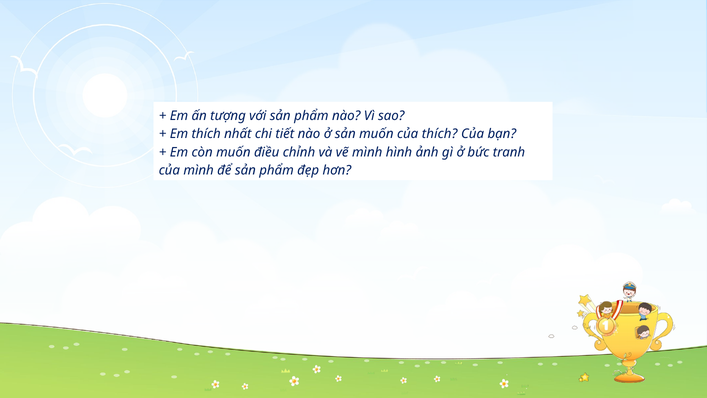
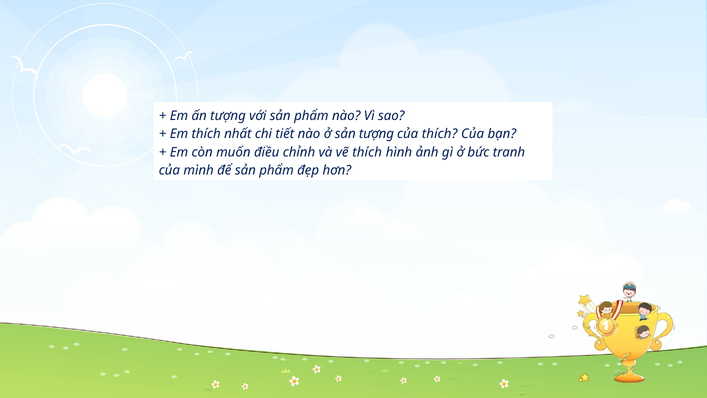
sản muốn: muốn -> tượng (376, 134)
vẽ mình: mình -> thích (367, 152)
